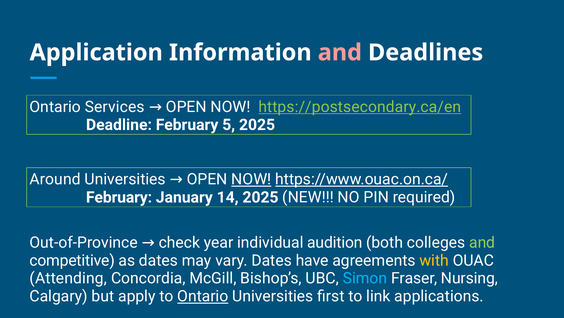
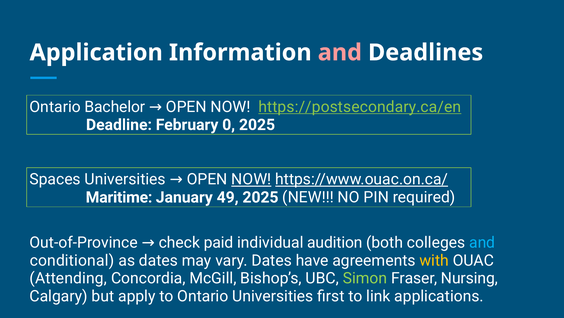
Services: Services -> Bachelor (115, 107)
5: 5 -> 0 (229, 125)
Around: Around -> Spaces (55, 179)
February: February -> Maritime (119, 197)
14: 14 -> 49 (228, 197)
year: year -> paid (219, 242)
and colour: light green -> light blue (482, 242)
competitive: competitive -> conditional (72, 260)
Simon colour: light blue -> light green (365, 278)
Ontario underline: present -> none (203, 296)
